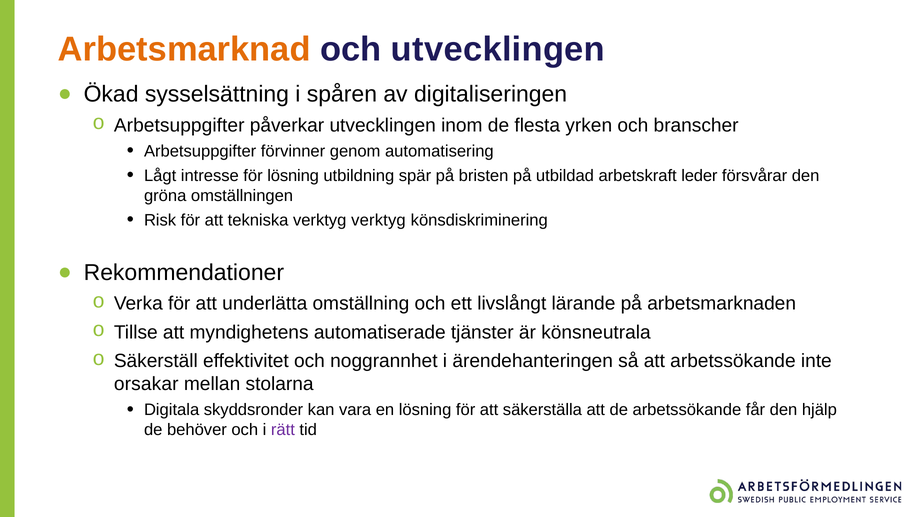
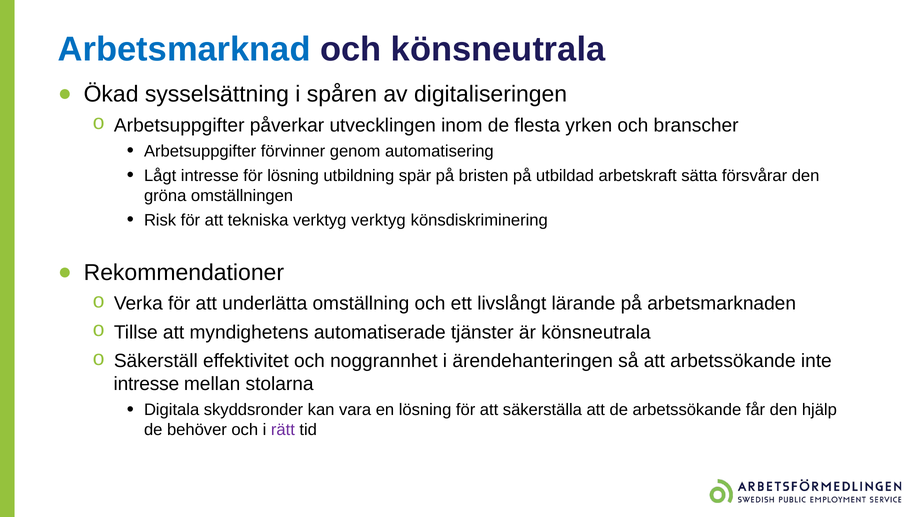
Arbetsmarknad colour: orange -> blue (184, 50)
och utvecklingen: utvecklingen -> könsneutrala (498, 50)
leder: leder -> sätta (699, 176)
orsakar: orsakar -> intresse (146, 384)
